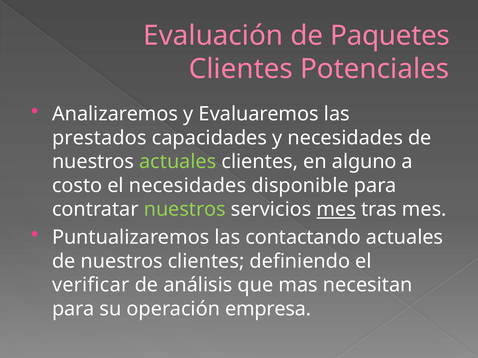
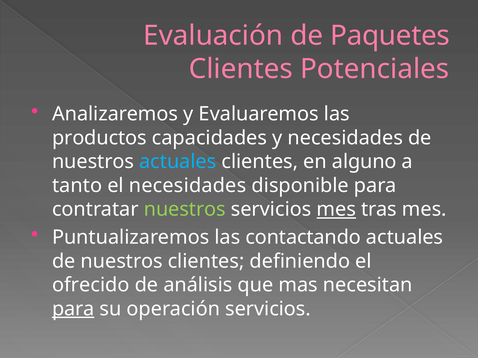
prestados: prestados -> productos (99, 138)
actuales colour: light green -> light blue (178, 162)
costo: costo -> tanto (77, 186)
verificar: verificar -> ofrecido (91, 285)
para underline: none -> present (73, 309)
operación empresa: empresa -> servicios (268, 309)
